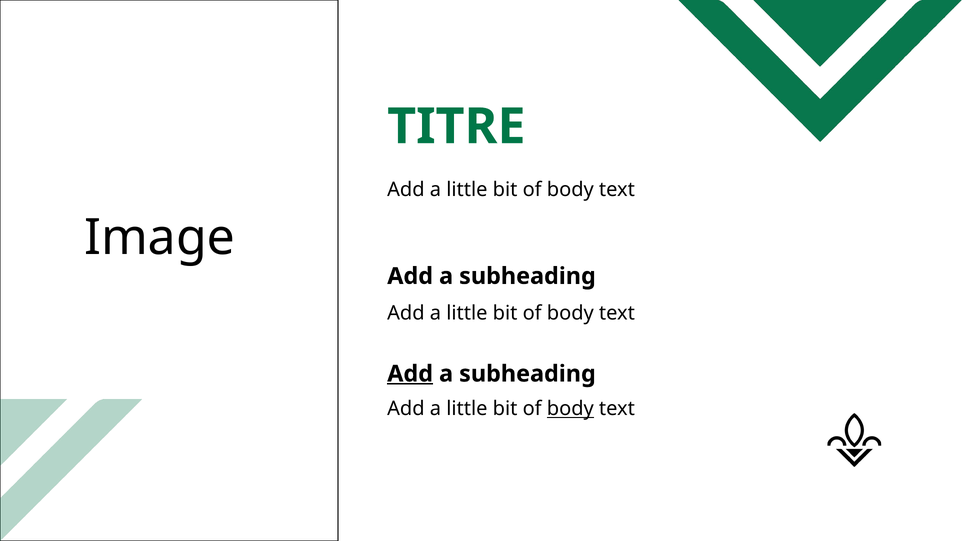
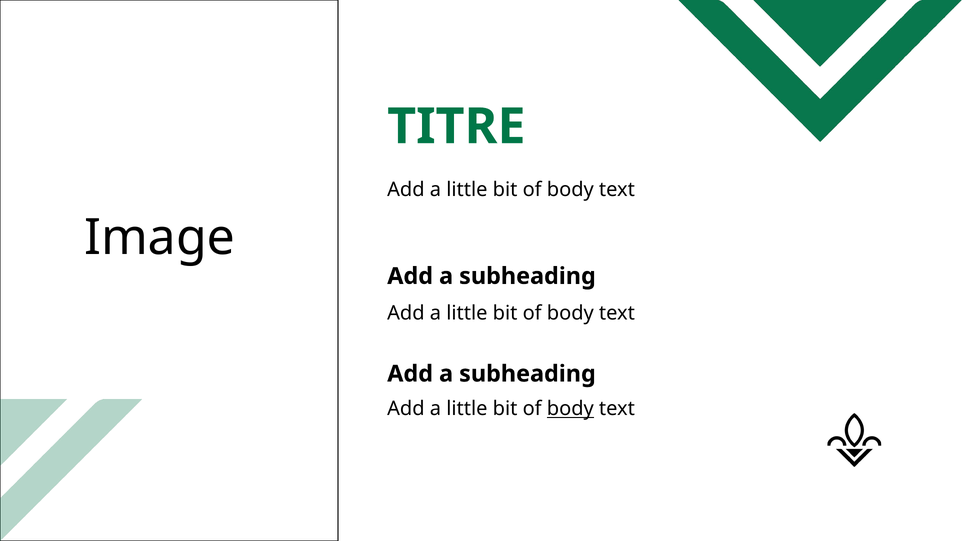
Add underline: present -> none (410, 374)
